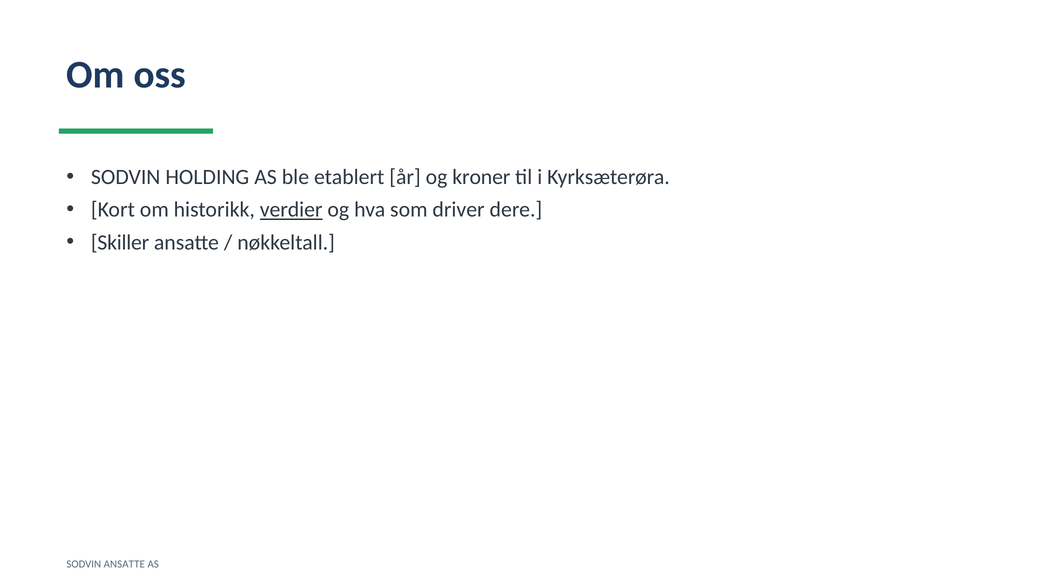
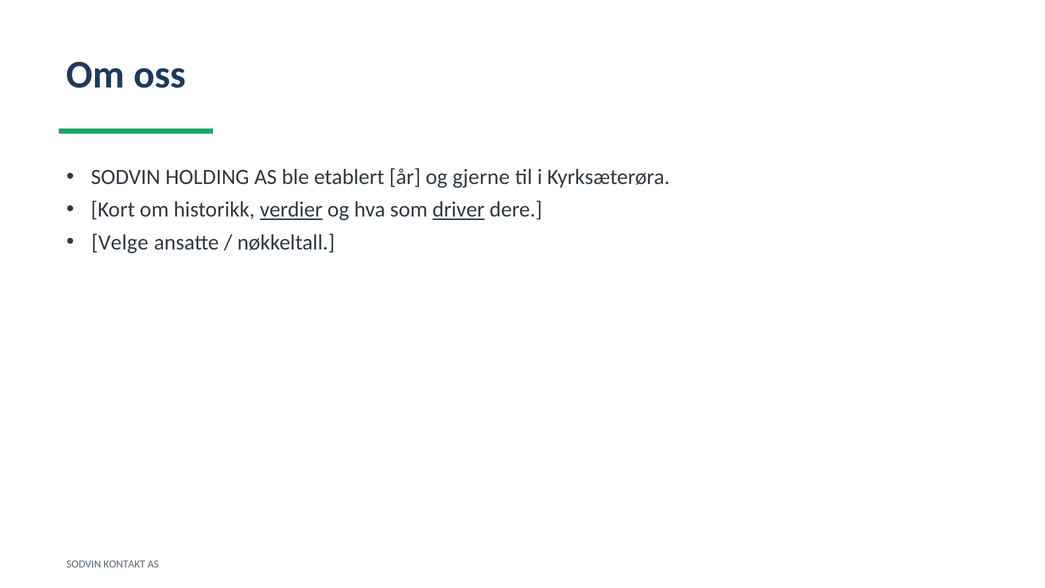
kroner: kroner -> gjerne (481, 177)
driver underline: none -> present (459, 210)
Skiller: Skiller -> Velge (120, 242)
SODVIN ANSATTE: ANSATTE -> KONTAKT (124, 564)
